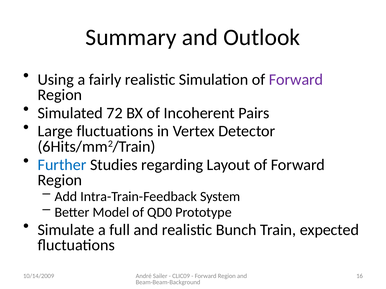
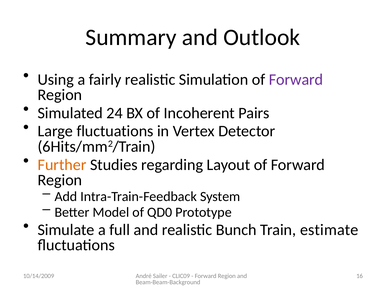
72: 72 -> 24 (115, 113)
Further colour: blue -> orange (62, 165)
expected: expected -> estimate (329, 230)
